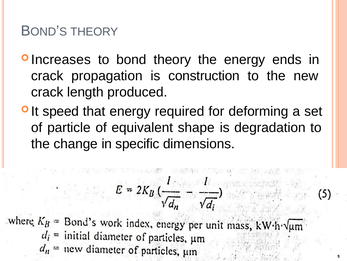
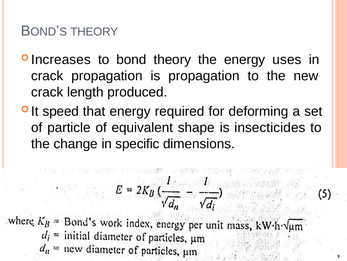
ends: ends -> uses (287, 60)
is construction: construction -> propagation (204, 76)
degradation: degradation -> insecticides (270, 127)
